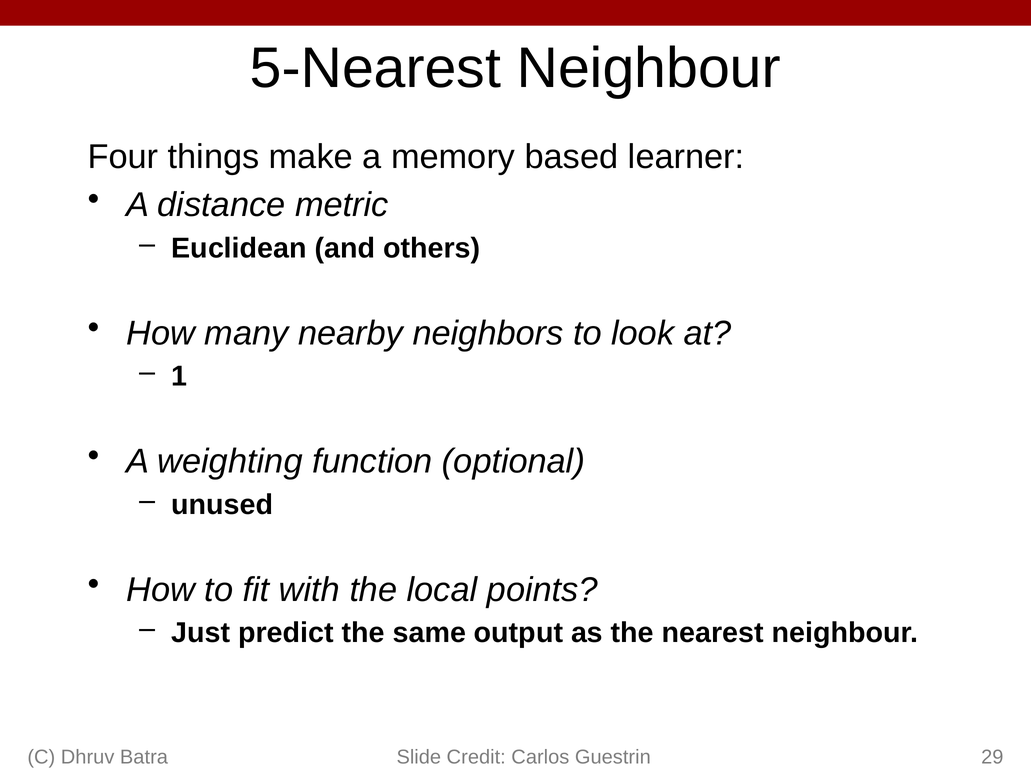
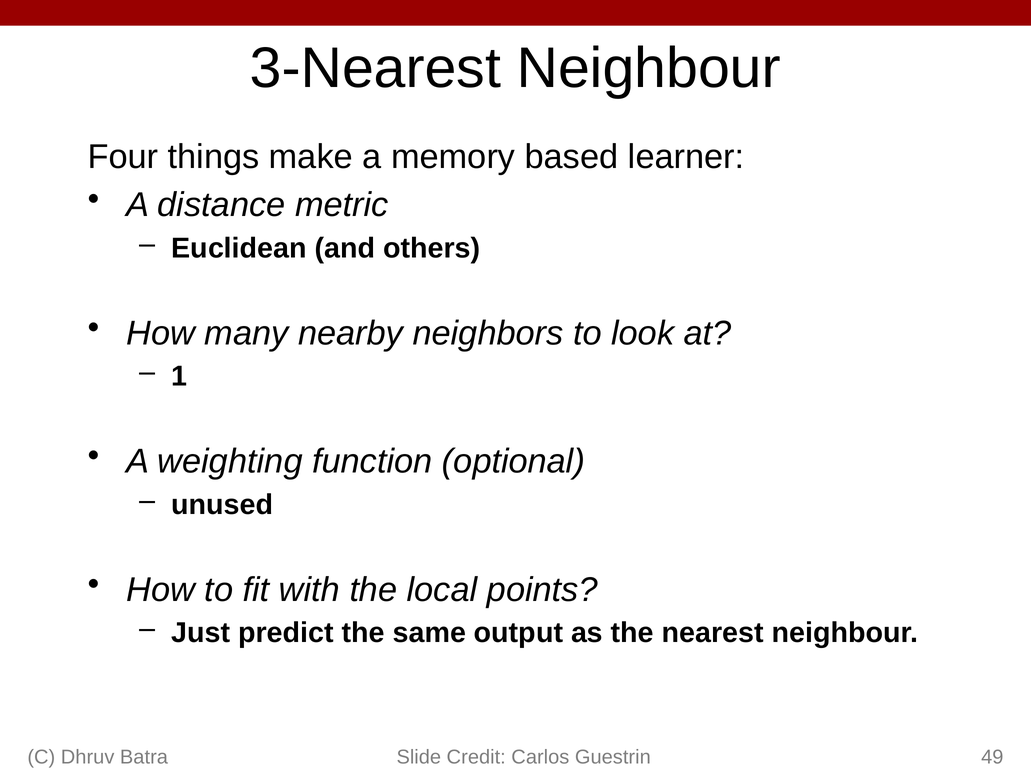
5-Nearest: 5-Nearest -> 3-Nearest (375, 68)
29: 29 -> 49 (992, 757)
